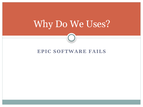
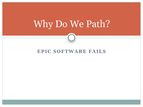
Uses: Uses -> Path (98, 24)
